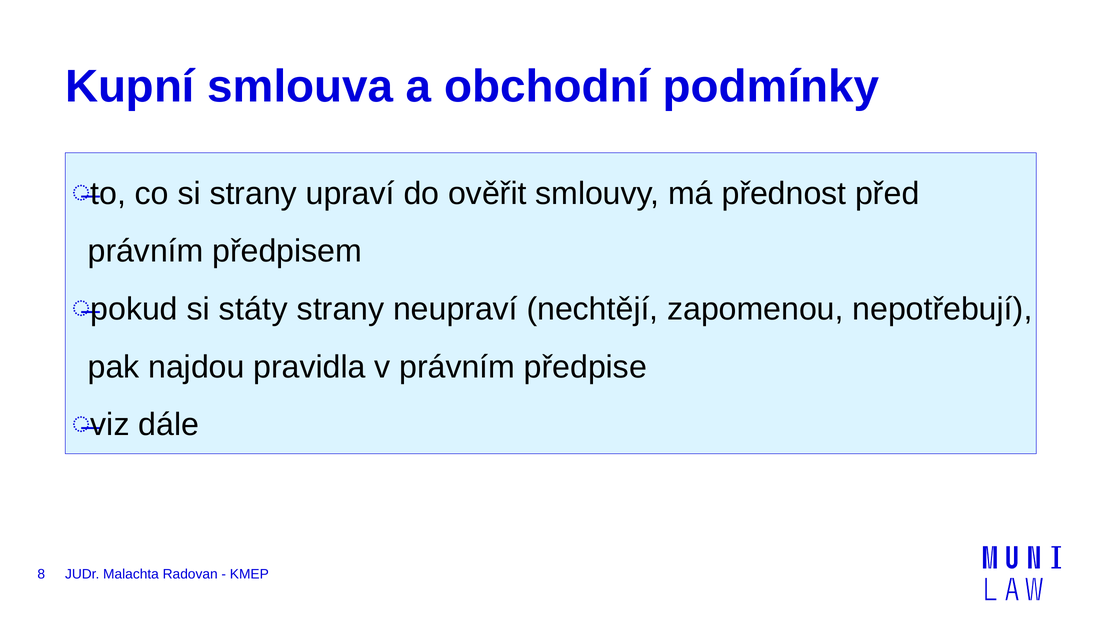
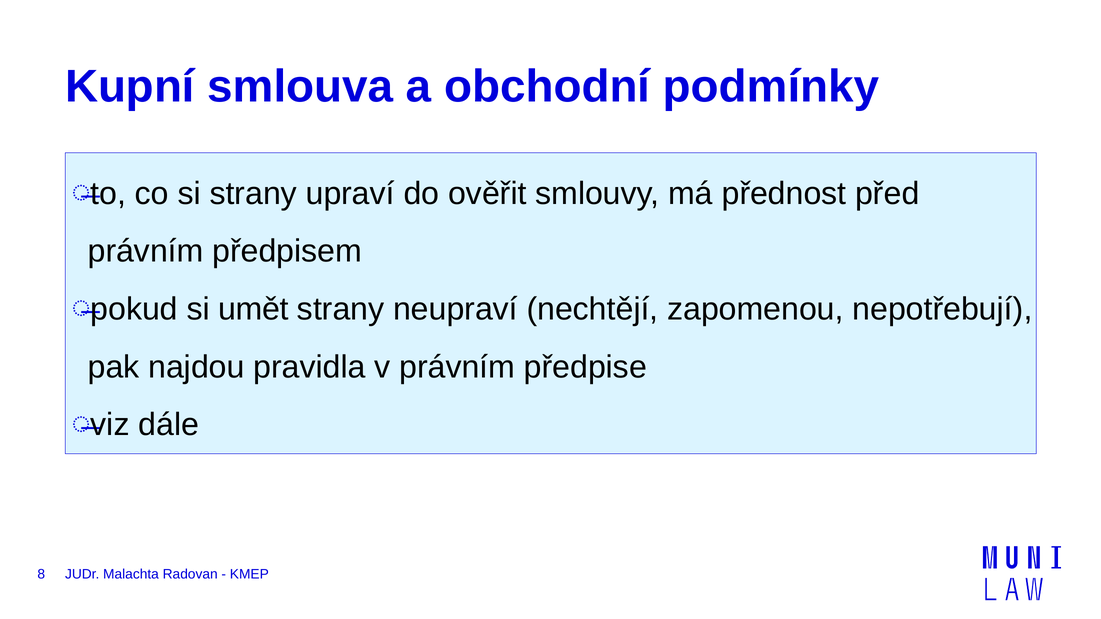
státy: státy -> umět (254, 309)
